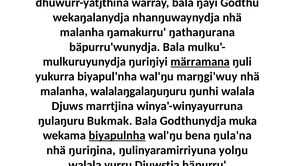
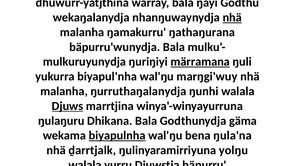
nhä underline: none -> present (232, 17)
malanha walalaŋgalaŋuŋuru: walalaŋgalaŋuŋuru -> ŋurruthaŋalanydja (138, 91)
Djuws underline: none -> present (67, 106)
Bukmak: Bukmak -> Dhikana (110, 121)
muka: muka -> gäma (243, 121)
ŋuriŋina: ŋuriŋina -> ḏarrtjalk (92, 150)
